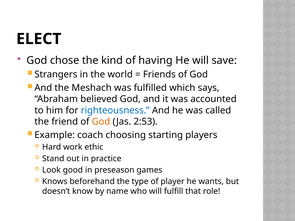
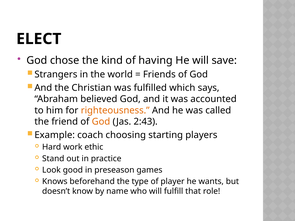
Meshach: Meshach -> Christian (92, 88)
righteousness colour: blue -> orange (115, 110)
2:53: 2:53 -> 2:43 (146, 122)
